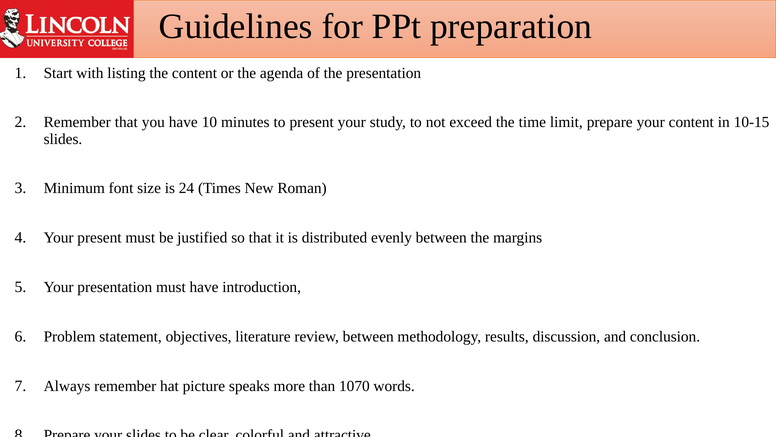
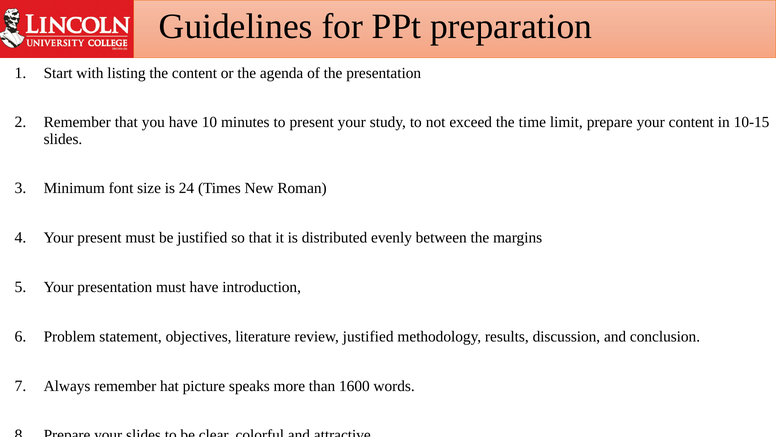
review between: between -> justified (368, 336)
1070: 1070 -> 1600 (354, 386)
